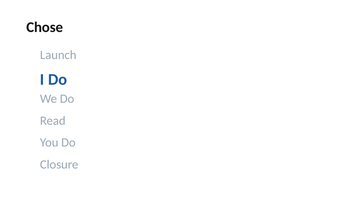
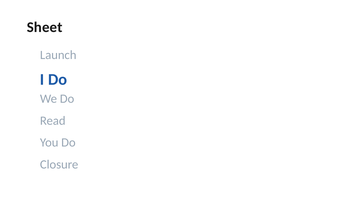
Chose: Chose -> Sheet (45, 27)
